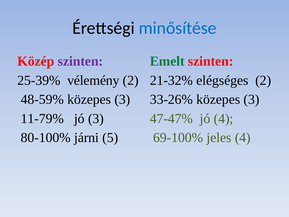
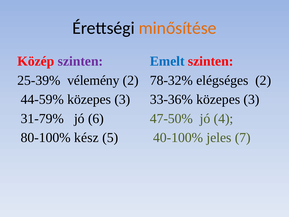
minősítése colour: blue -> orange (178, 28)
Emelt colour: green -> blue (167, 61)
21-32%: 21-32% -> 78-32% (171, 80)
48-59%: 48-59% -> 44-59% (42, 99)
33-26%: 33-26% -> 33-36% (171, 99)
11-79%: 11-79% -> 31-79% (42, 118)
jó 3: 3 -> 6 (96, 118)
47-47%: 47-47% -> 47-50% (171, 118)
járni: járni -> kész (86, 138)
69-100%: 69-100% -> 40-100% (178, 138)
jeles 4: 4 -> 7 (243, 138)
